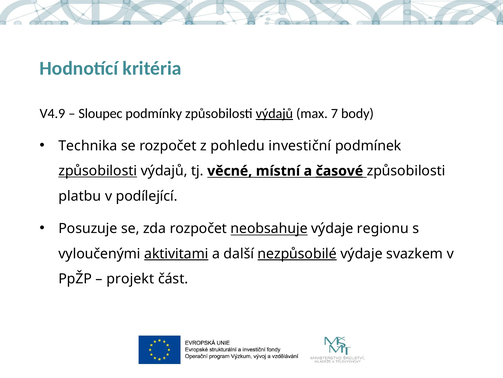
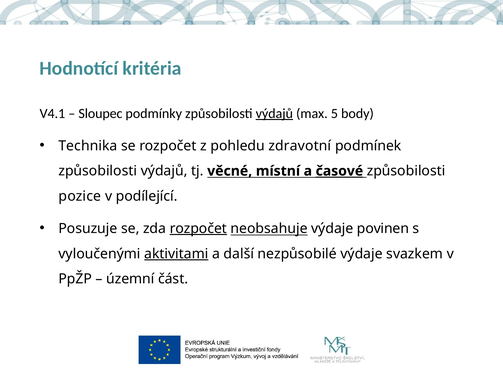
V4.9: V4.9 -> V4.1 (52, 113)
7: 7 -> 5 (334, 113)
investiční: investiční -> zdravotní (300, 145)
způsobilosti underline: present -> none (98, 171)
platbu: platbu -> pozice (80, 196)
rozpočet underline: none -> present (198, 228)
regionu: regionu -> povinen (383, 228)
nezpůsobilé underline: present -> none (297, 253)
projekt: projekt -> územní (130, 278)
